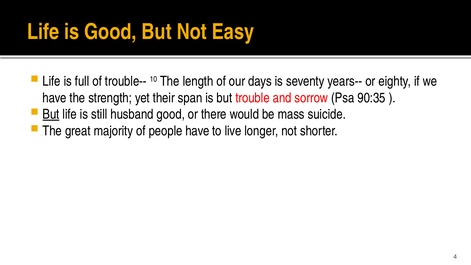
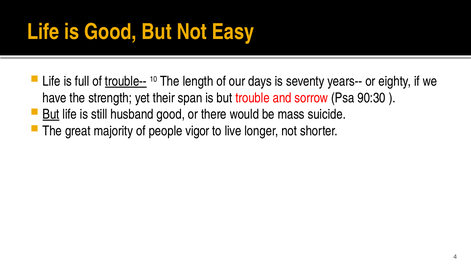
trouble-- underline: none -> present (126, 81)
90:35: 90:35 -> 90:30 (371, 98)
people have: have -> vigor (197, 131)
